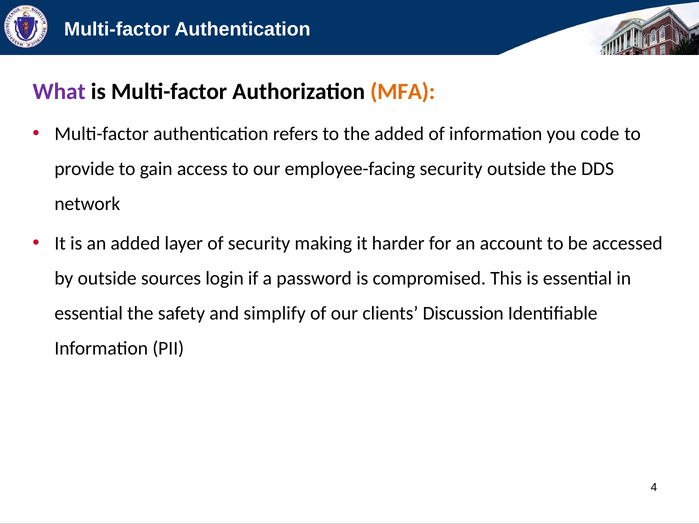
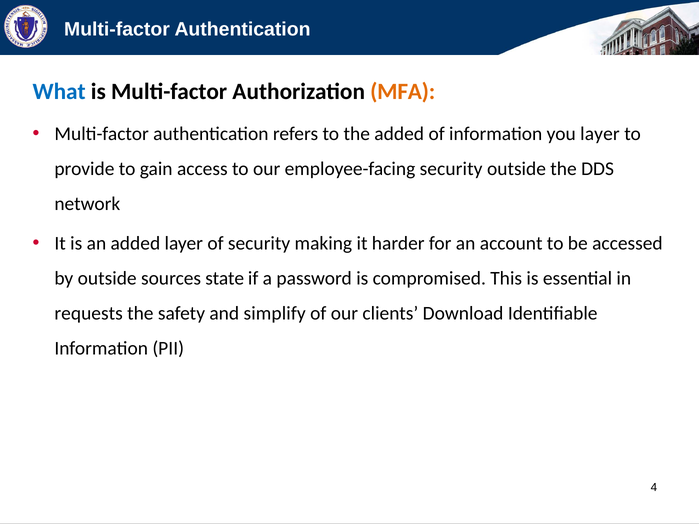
What colour: purple -> blue (59, 92)
you code: code -> layer (600, 134)
login: login -> state (225, 279)
essential: essential -> requests (89, 314)
Discussion: Discussion -> Download (463, 314)
